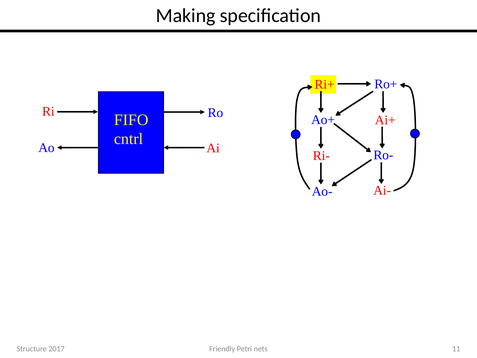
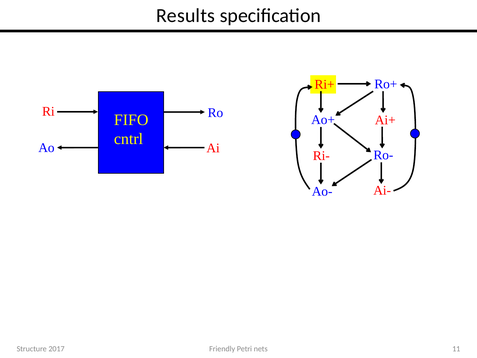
Making: Making -> Results (186, 16)
